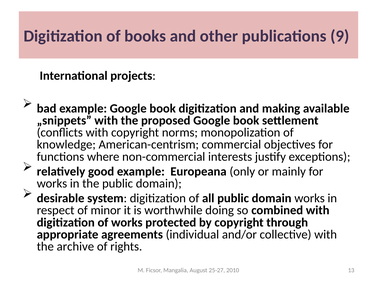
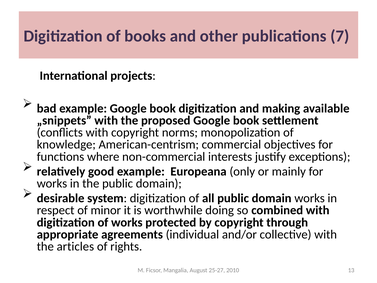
9: 9 -> 7 (340, 36)
archive: archive -> articles (75, 246)
